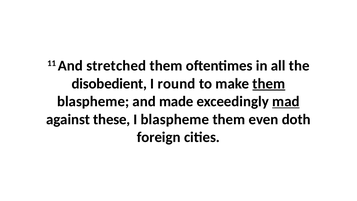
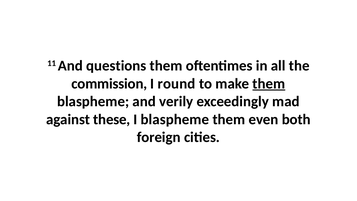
stretched: stretched -> questions (116, 66)
disobedient: disobedient -> commission (109, 84)
made: made -> verily (176, 101)
mad underline: present -> none (286, 101)
doth: doth -> both (296, 119)
